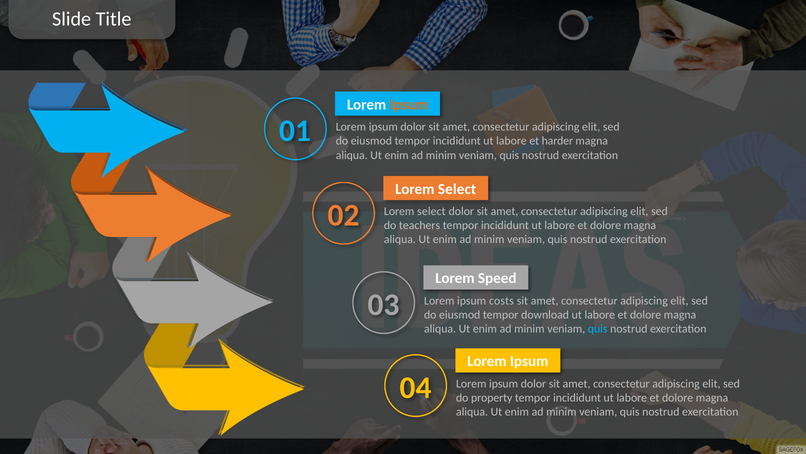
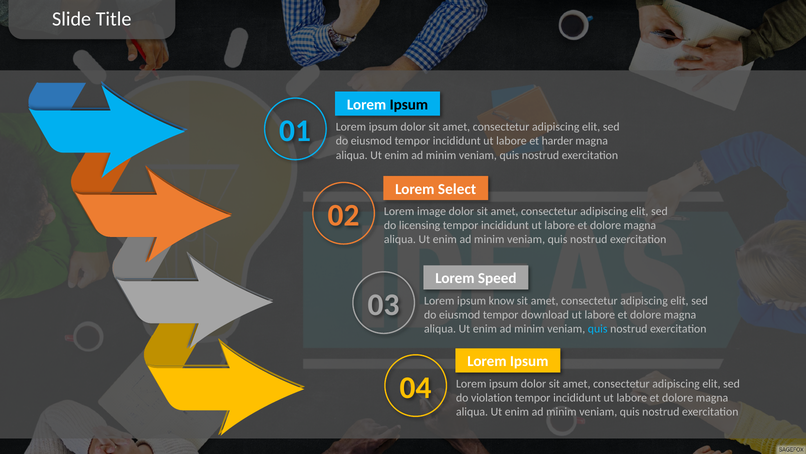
Ipsum colour: orange -> black (409, 105)
02 Lorem select: select -> image (432, 211)
teachers: teachers -> licensing (420, 225)
costs: costs -> know (502, 300)
property: property -> violation (492, 397)
